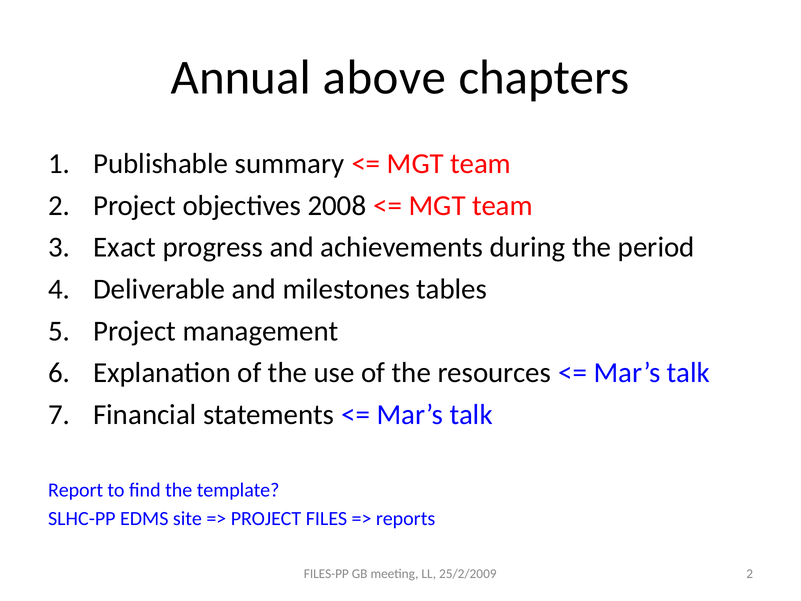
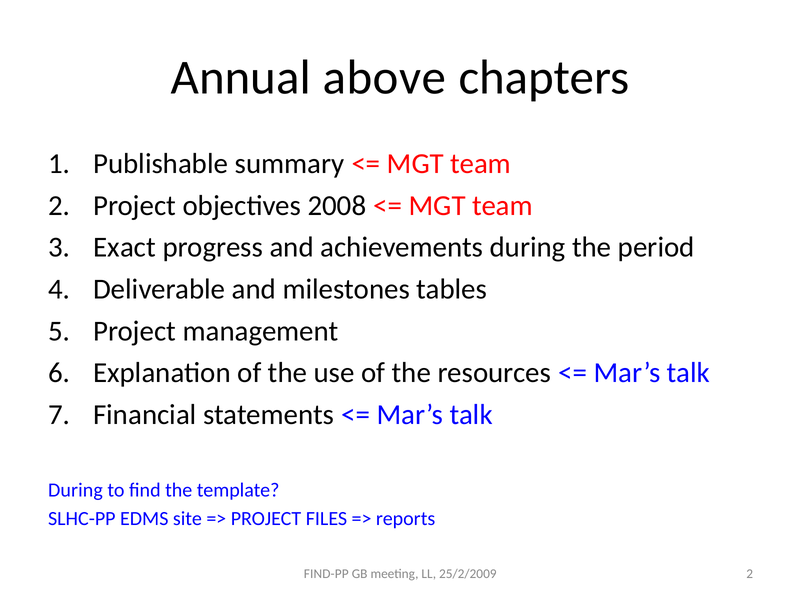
Report: Report -> During (75, 490)
FILES-PP: FILES-PP -> FIND-PP (326, 574)
